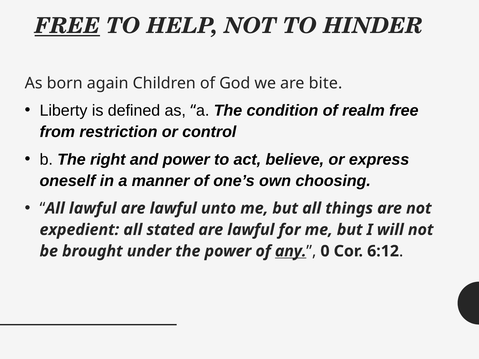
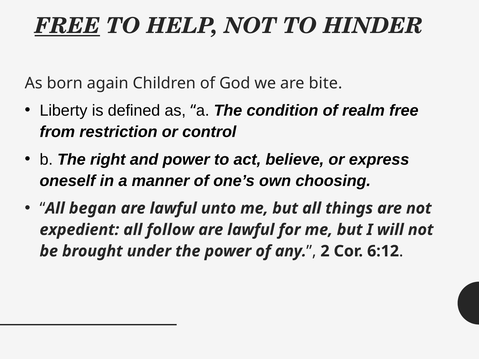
All lawful: lawful -> began (93, 208)
stated: stated -> follow (170, 230)
any underline: present -> none (291, 251)
0: 0 -> 2 (325, 251)
